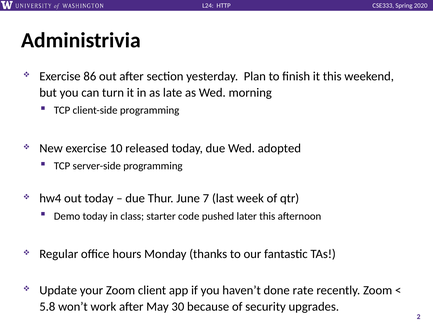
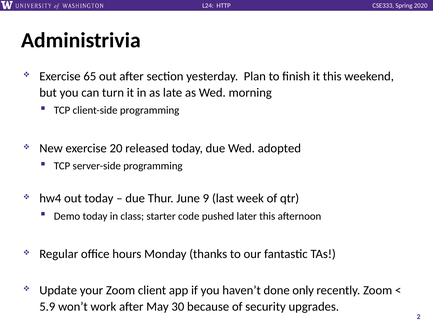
86: 86 -> 65 (90, 76)
10: 10 -> 20 (116, 148)
7: 7 -> 9 (206, 198)
rate: rate -> only (303, 290)
5.8: 5.8 -> 5.9 (47, 306)
